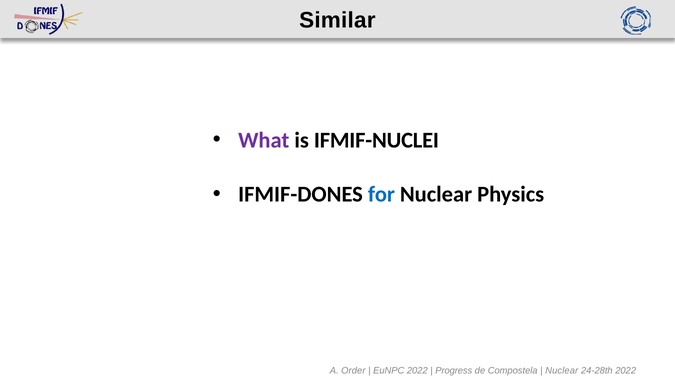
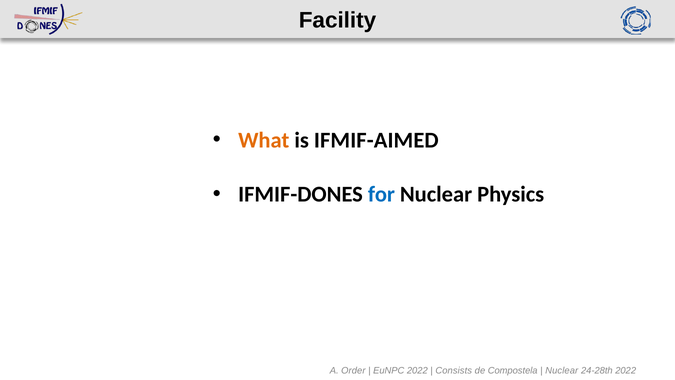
Similar: Similar -> Facility (337, 21)
What colour: purple -> orange (264, 140)
IFMIF-NUCLEI: IFMIF-NUCLEI -> IFMIF-AIMED (376, 140)
Progress: Progress -> Consists (454, 370)
